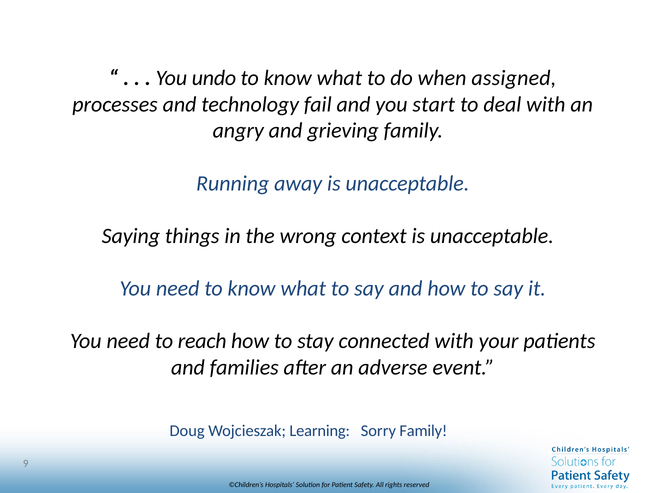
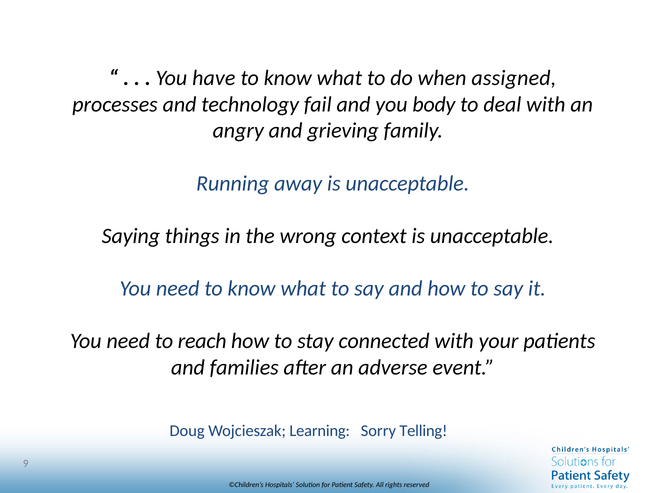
undo: undo -> have (214, 78)
start: start -> body (434, 104)
Sorry Family: Family -> Telling (423, 430)
